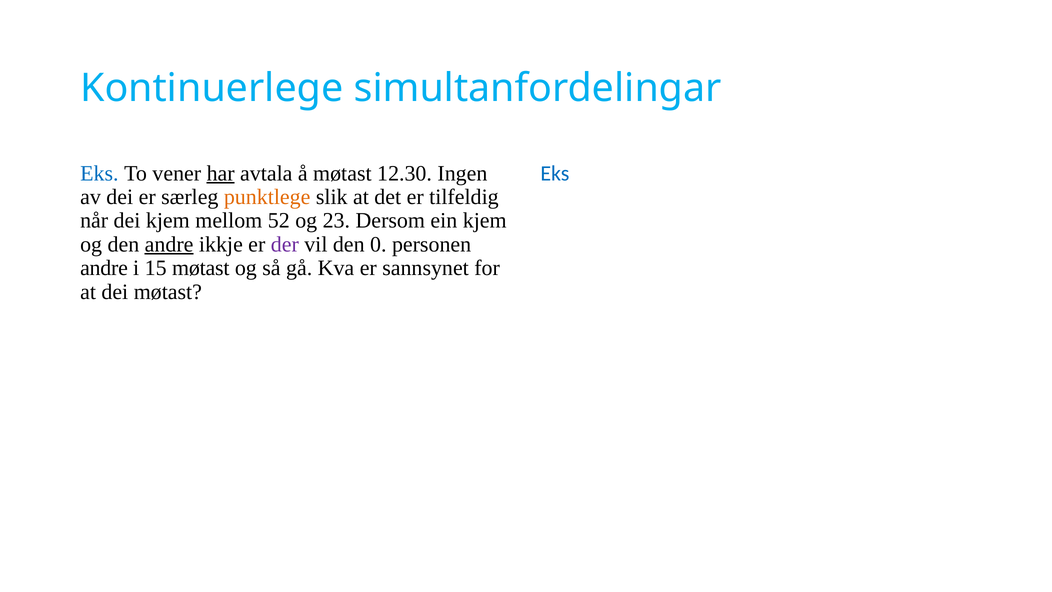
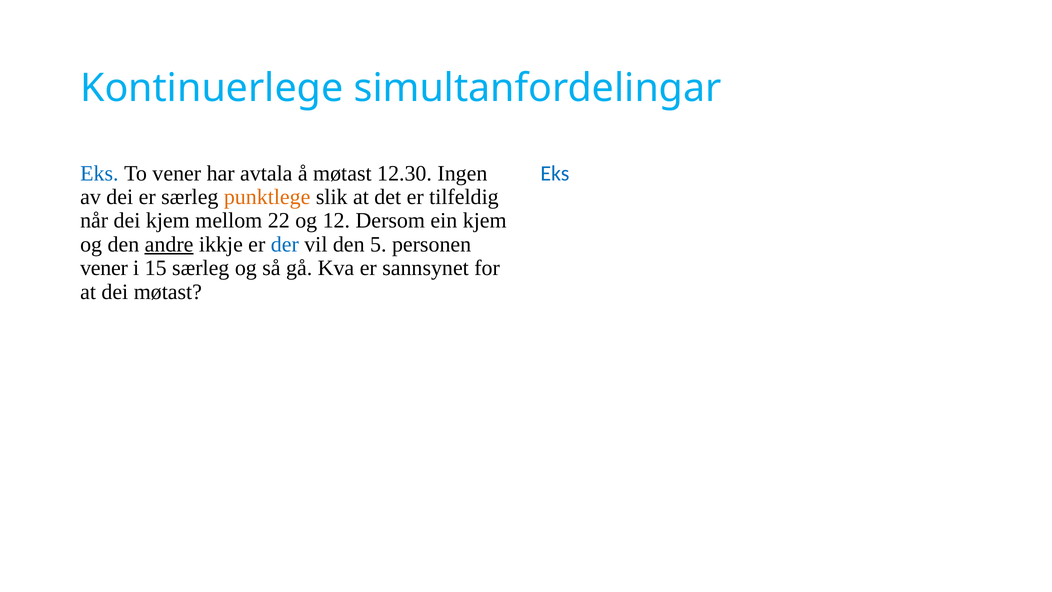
har underline: present -> none (221, 173)
52: 52 -> 22 (279, 221)
23: 23 -> 12 (336, 221)
der colour: purple -> blue (285, 244)
0: 0 -> 5 (378, 244)
andre: andre -> vener (104, 268)
15 møtast: møtast -> særleg (201, 268)
